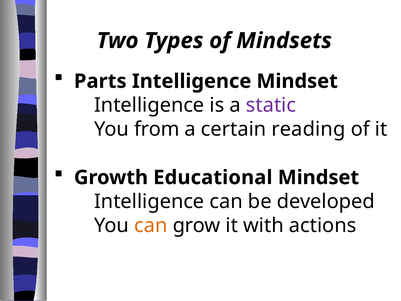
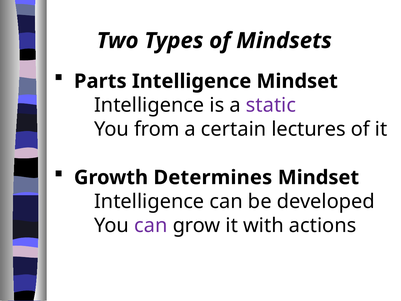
reading: reading -> lectures (309, 129)
Educational: Educational -> Determines (213, 177)
can colour: orange -> purple (151, 226)
